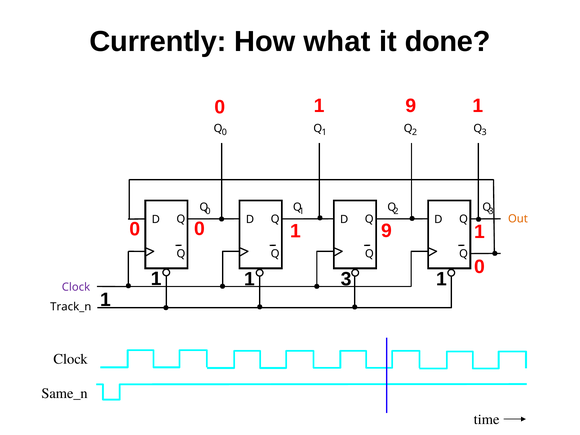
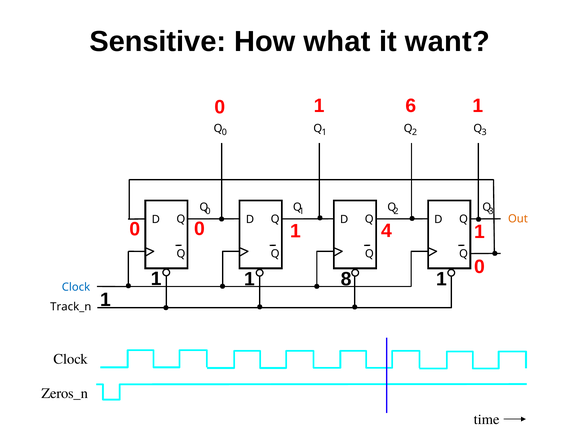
Currently: Currently -> Sensitive (158, 42)
done: done -> want (447, 42)
9: 9 -> 6 (411, 106)
9: 9 -> 4 (386, 231)
1 3: 3 -> 8 (346, 279)
Clock colour: purple -> blue (76, 287)
Same_n: Same_n -> Zeros_n (65, 393)
